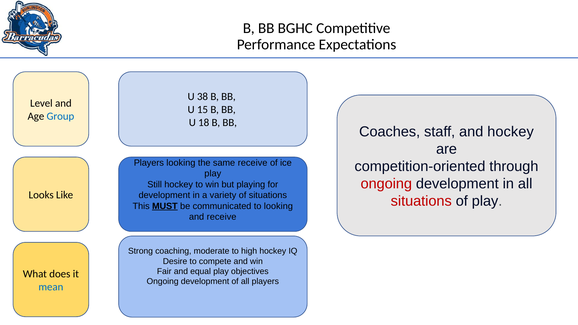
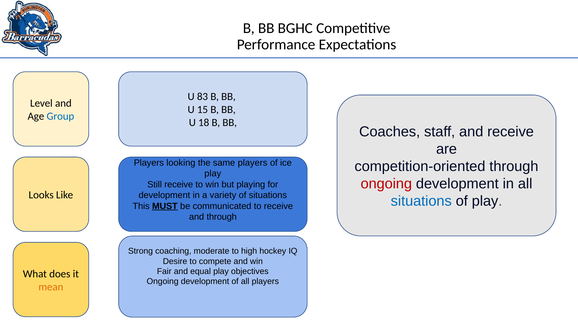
38: 38 -> 83 (202, 97)
and hockey: hockey -> receive (511, 132)
same receive: receive -> players (253, 163)
Still hockey: hockey -> receive (179, 184)
situations colour: red -> blue (421, 201)
to looking: looking -> receive (278, 206)
and receive: receive -> through (222, 217)
mean colour: blue -> orange (51, 287)
